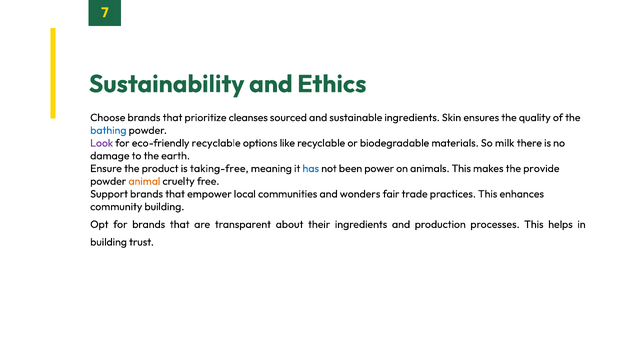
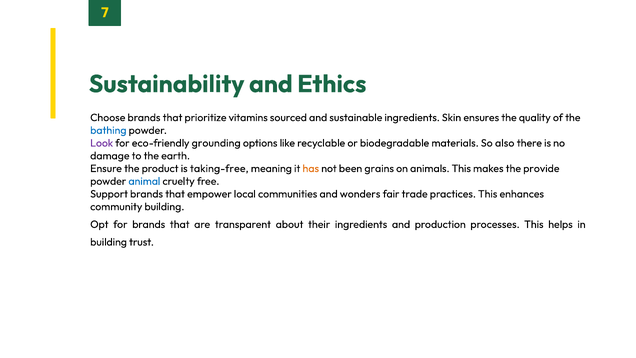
cleanses: cleanses -> vitamins (248, 118)
eco-friendly recyclable: recyclable -> grounding (216, 143)
milk: milk -> also (505, 143)
has colour: blue -> orange (311, 168)
power: power -> grains (379, 168)
animal colour: orange -> blue (144, 181)
